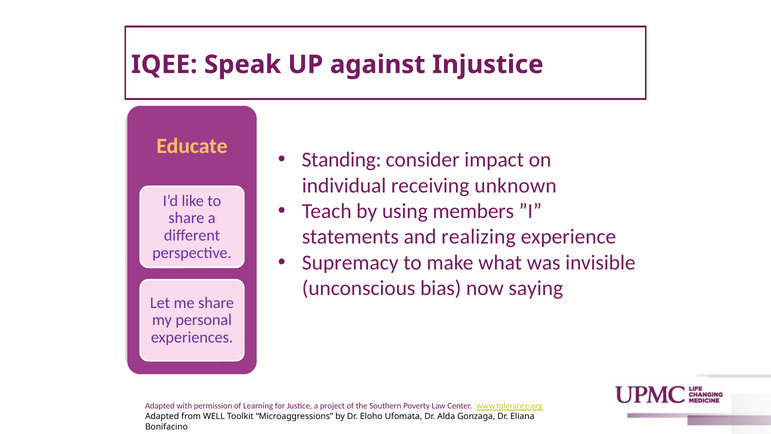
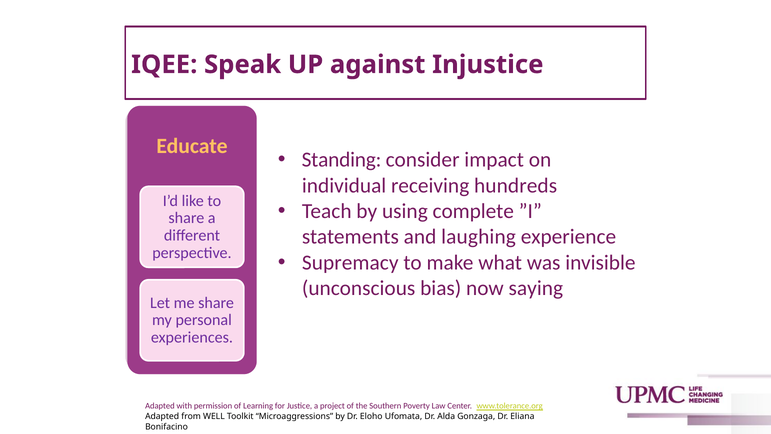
unknown: unknown -> hundreds (516, 185)
members: members -> complete (473, 211)
realizing: realizing -> laughing (479, 237)
